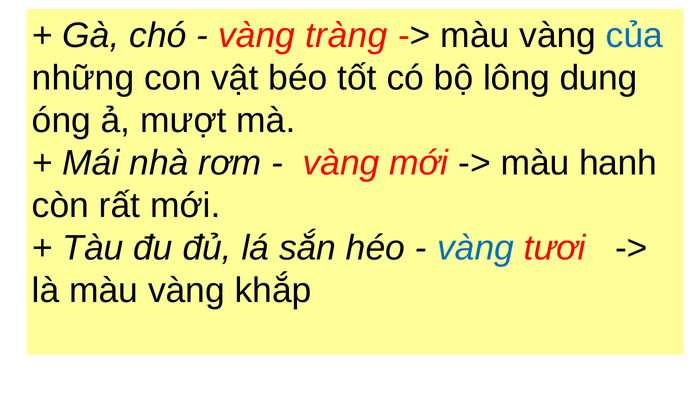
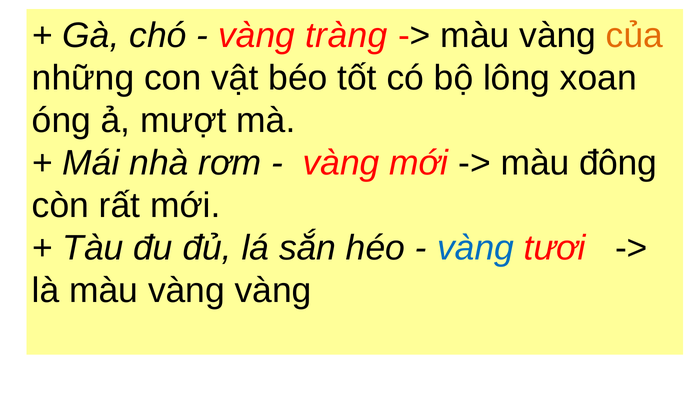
của colour: blue -> orange (635, 35)
dung: dung -> xoan (598, 78)
hanh: hanh -> đông (618, 163)
vàng khắp: khắp -> vàng (273, 291)
